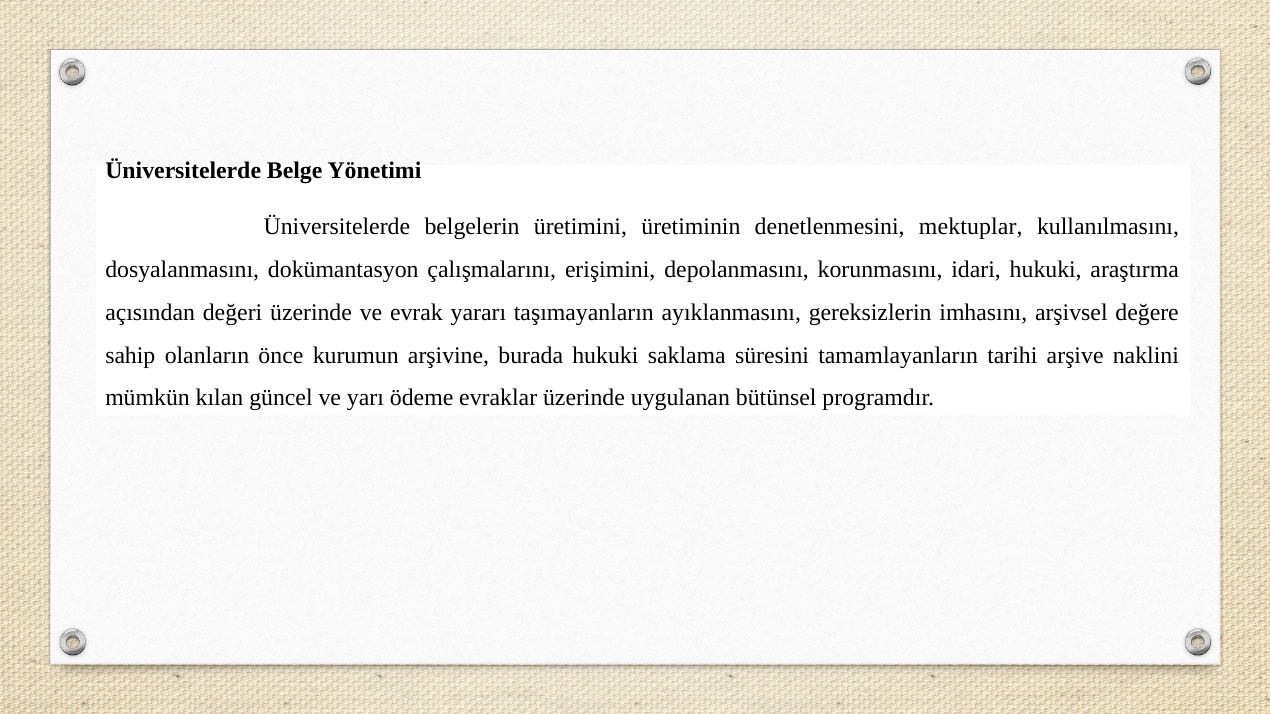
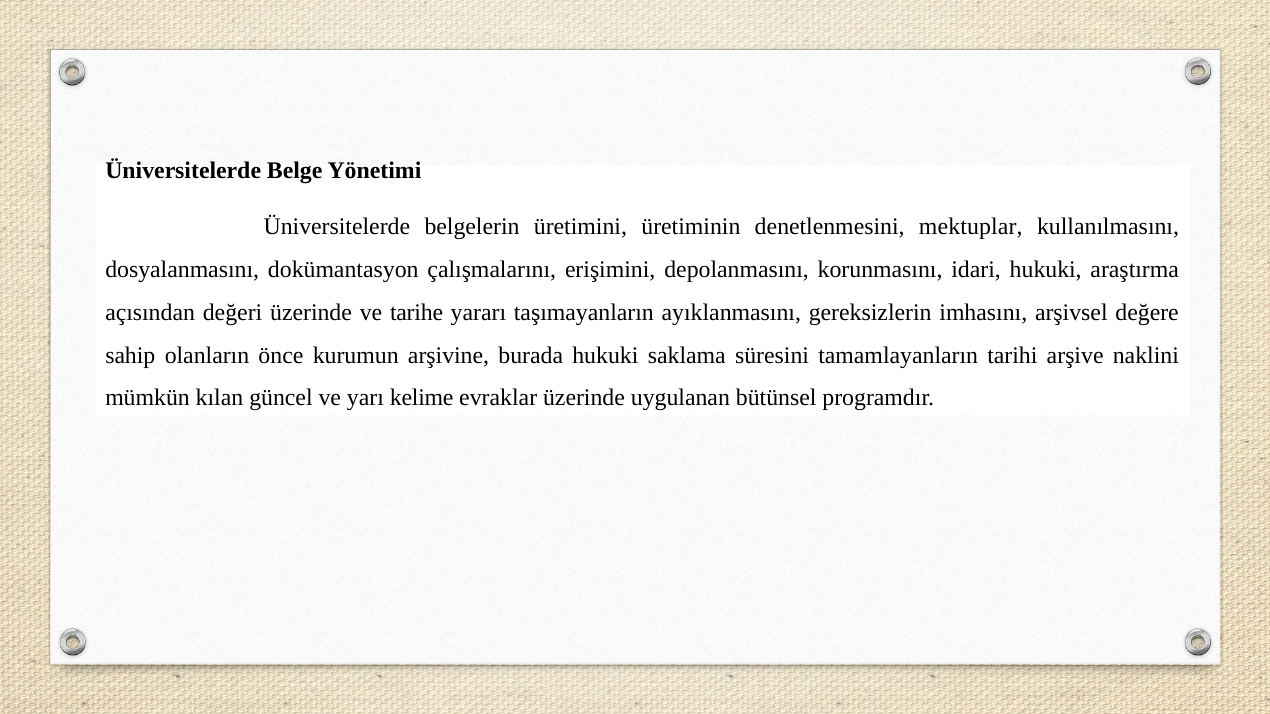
evrak: evrak -> tarihe (417, 313)
ödeme: ödeme -> kelime (422, 398)
